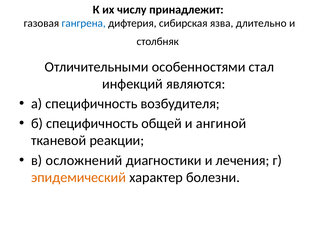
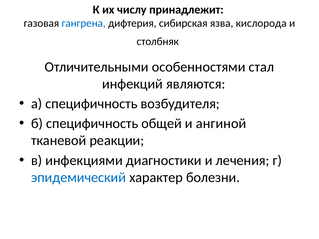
длительно: длительно -> кислорода (261, 23)
осложнений: осложнений -> инфекциями (84, 161)
эпидемический colour: orange -> blue (79, 178)
